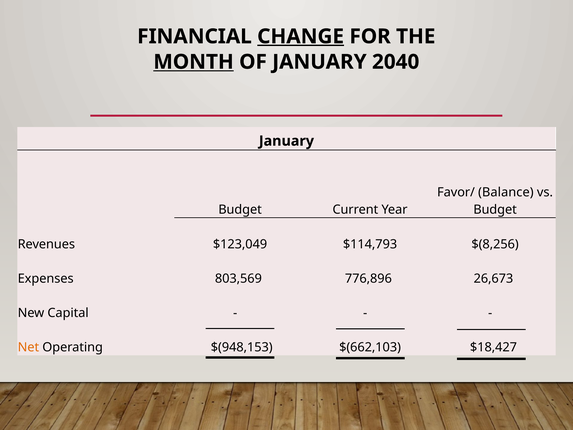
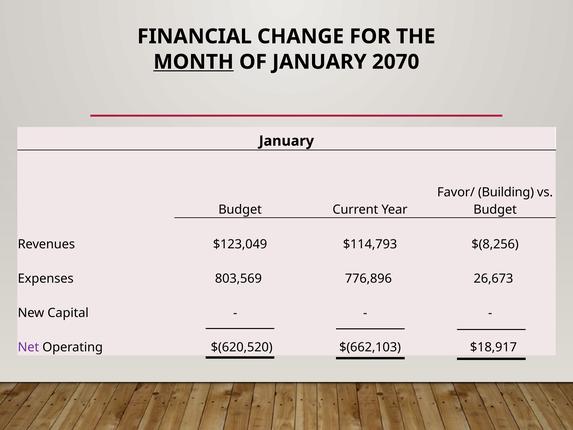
CHANGE underline: present -> none (301, 36)
2040: 2040 -> 2070 (396, 62)
Balance: Balance -> Building (506, 192)
Net colour: orange -> purple (28, 347)
$(948,153: $(948,153 -> $(620,520 (242, 347)
$18,427: $18,427 -> $18,917 (493, 347)
